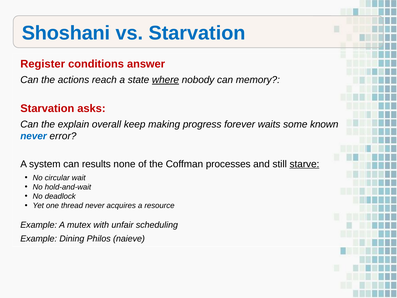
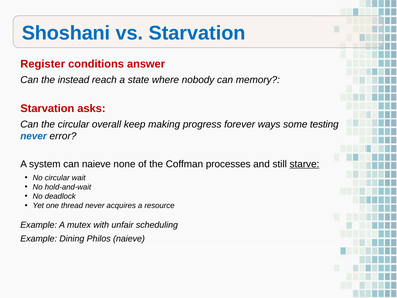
actions: actions -> instead (74, 80)
where underline: present -> none (166, 80)
the explain: explain -> circular (74, 124)
waits: waits -> ways (269, 124)
known: known -> testing (324, 124)
can results: results -> naieve (96, 164)
